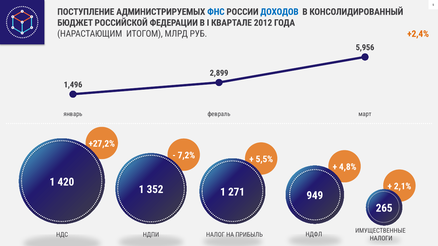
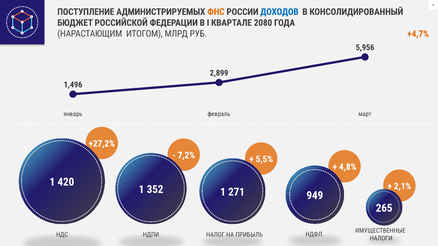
ФНС colour: blue -> orange (216, 12)
2012: 2012 -> 2080 (263, 23)
+2,4%: +2,4% -> +4,7% (418, 34)
